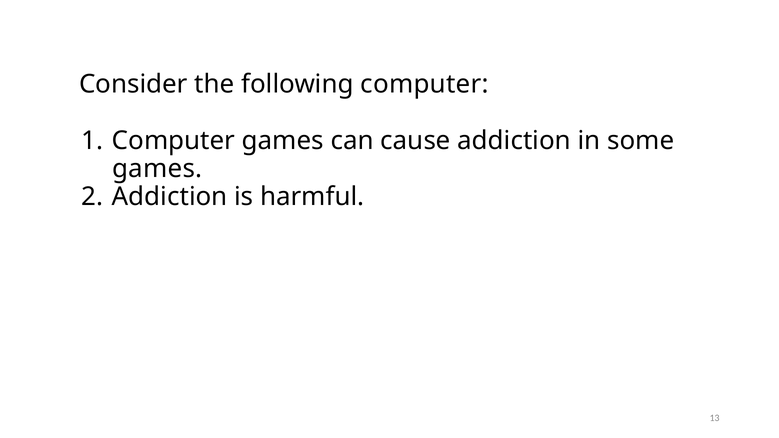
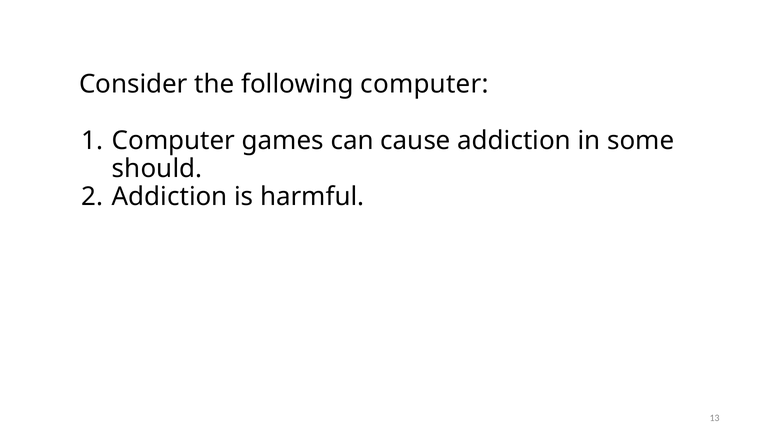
games: games -> should (157, 169)
